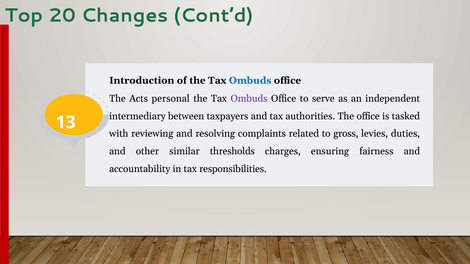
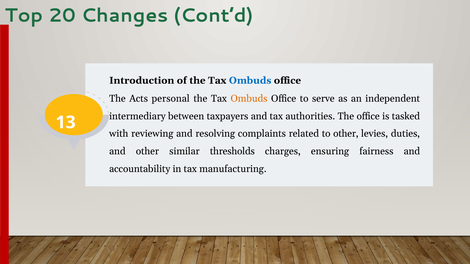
Ombuds colour: purple -> orange (249, 99)
to gross: gross -> other (346, 134)
responsibilities: responsibilities -> manufacturing (233, 169)
